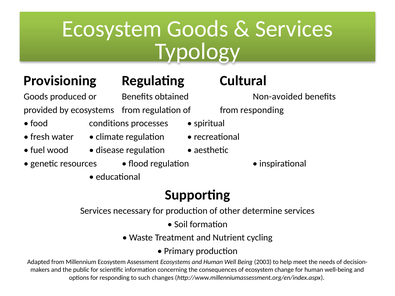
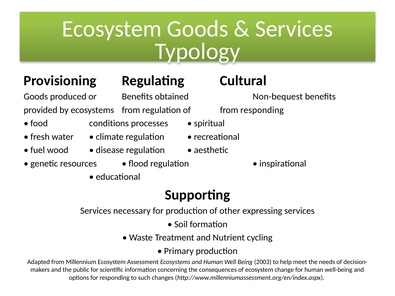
Non-avoided: Non-avoided -> Non-bequest (278, 97)
determine: determine -> expressing (262, 211)
